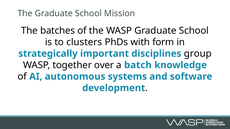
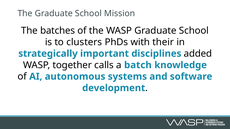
form: form -> their (163, 42)
group: group -> added (198, 54)
over: over -> calls (104, 65)
